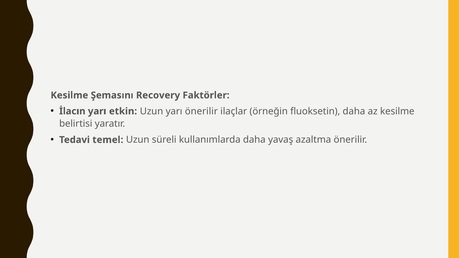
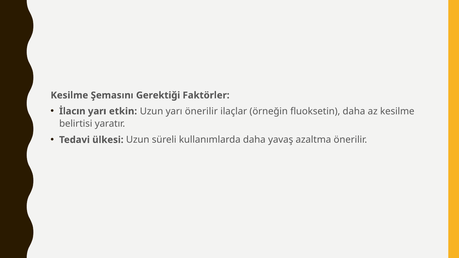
Recovery: Recovery -> Gerektiği (158, 95)
temel: temel -> ülkesi (108, 140)
